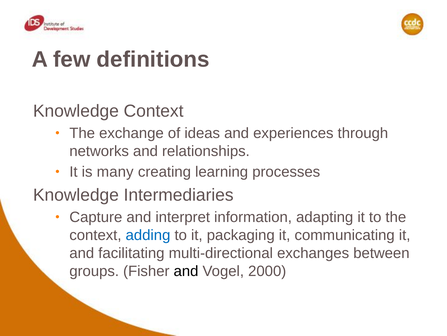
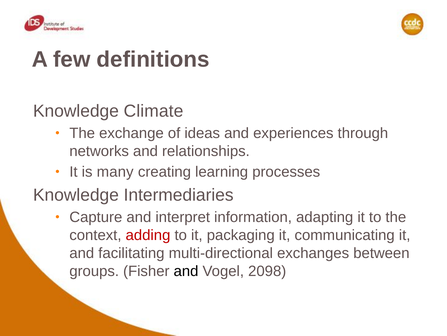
Knowledge Context: Context -> Climate (154, 111)
adding colour: blue -> red (148, 235)
2000: 2000 -> 2098 (267, 270)
